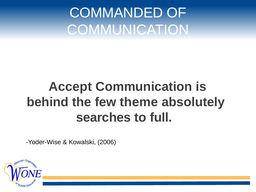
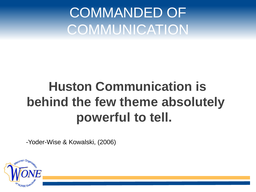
Accept: Accept -> Huston (70, 87)
searches: searches -> powerful (103, 117)
full: full -> tell (161, 117)
